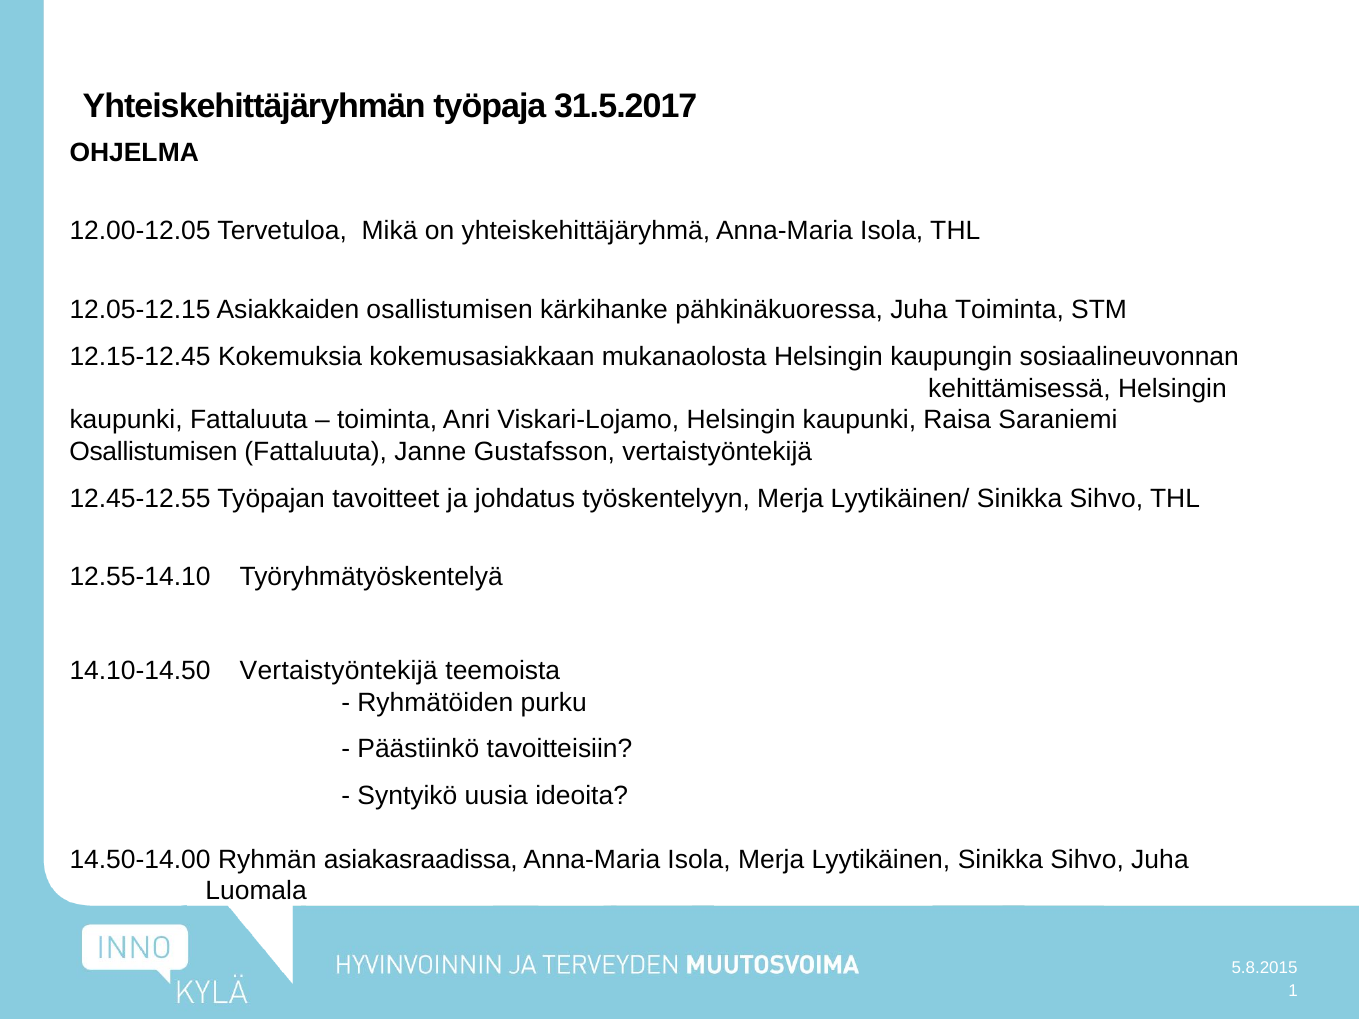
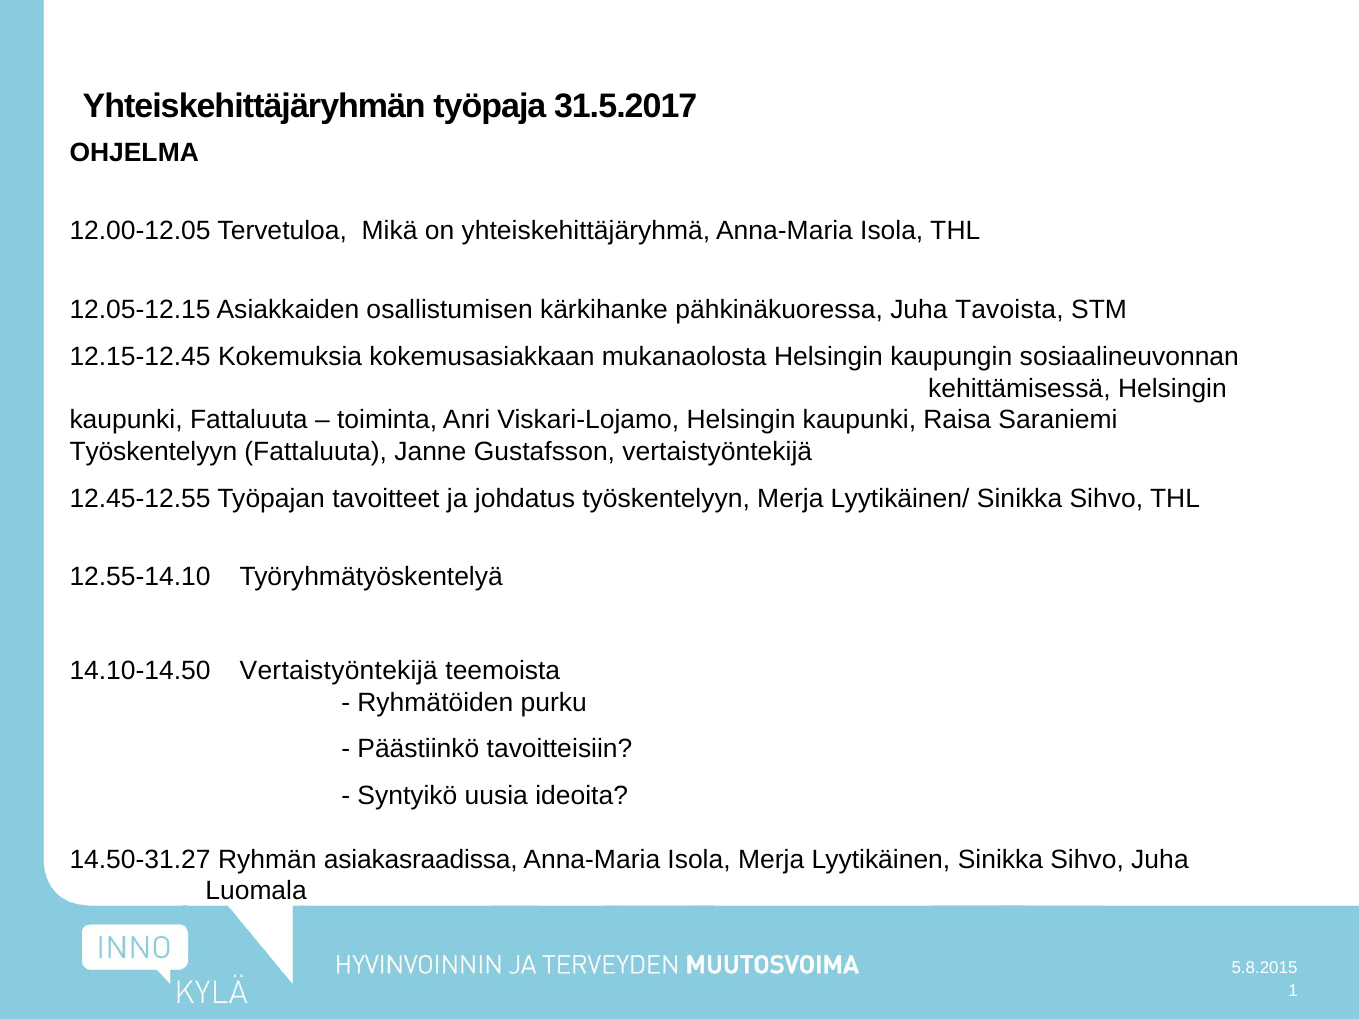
Juha Toiminta: Toiminta -> Tavoista (1009, 310)
Osallistumisen: Osallistumisen -> Työskentelyyn (153, 452)
14.50-14.00: 14.50-14.00 -> 14.50-31.27 (140, 860)
